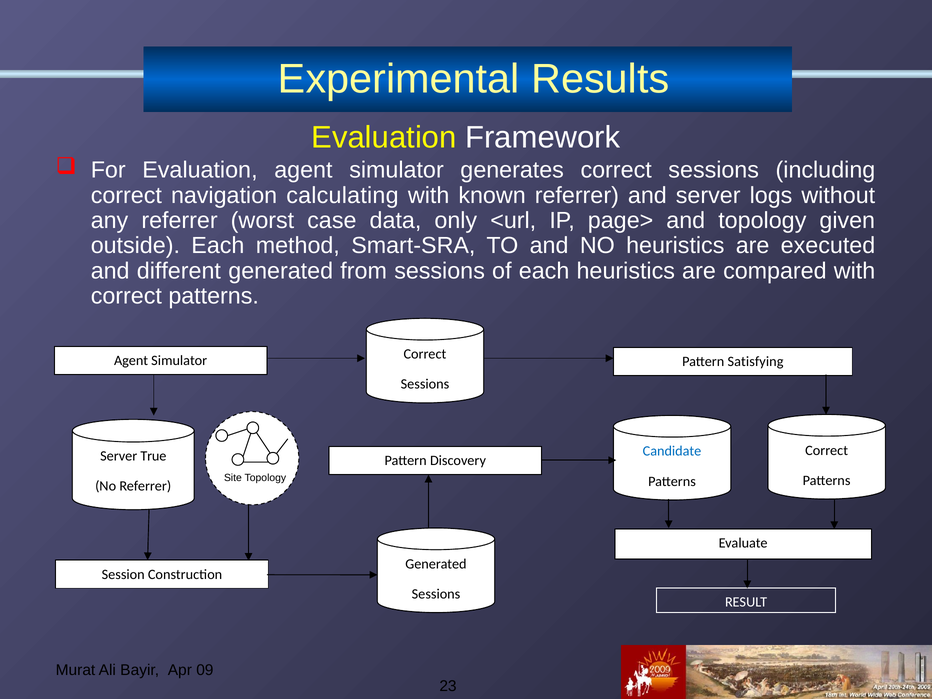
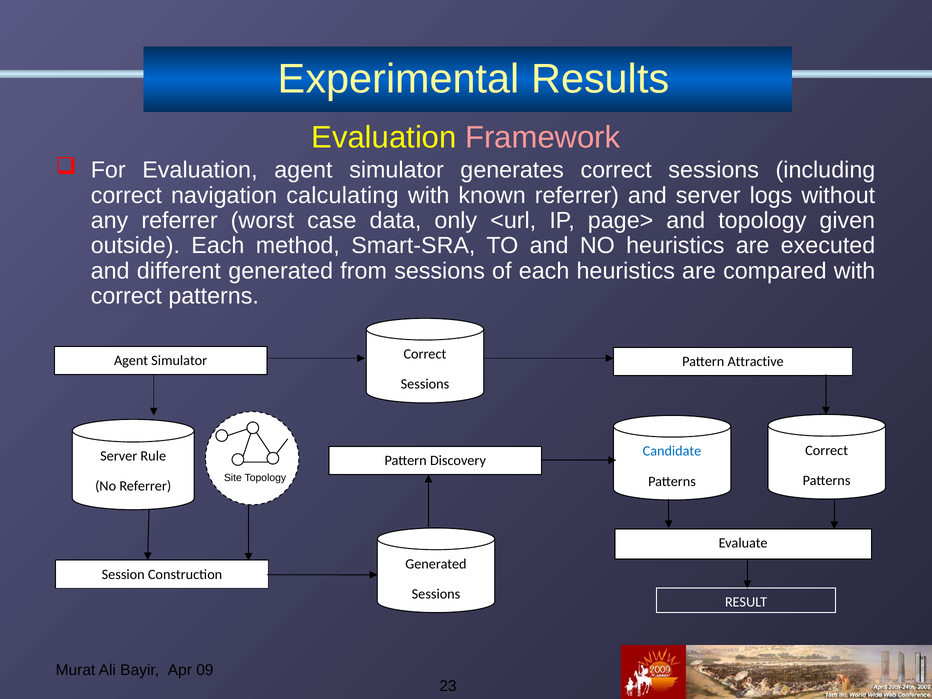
Framework colour: white -> pink (543, 138)
Satisfying: Satisfying -> Attractive (756, 362)
True: True -> Rule (153, 456)
